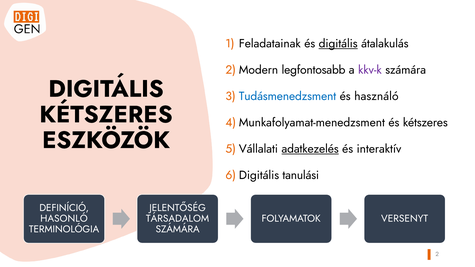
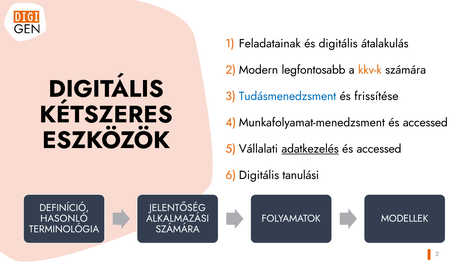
digitális underline: present -> none (338, 44)
kkv-k colour: purple -> orange (370, 70)
használó: használó -> frissítése (376, 96)
kétszeres: kétszeres -> accessed (425, 123)
interaktív: interaktív -> accessed (379, 149)
TÁRSADALOM: TÁRSADALOM -> ALKALMAZÁSI (178, 219)
VERSENYT: VERSENYT -> MODELLEK (405, 219)
